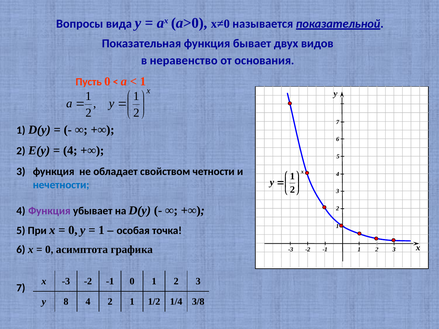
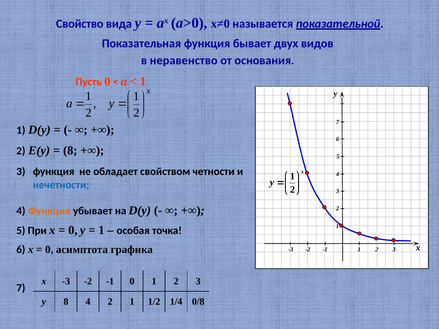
Вопросы: Вопросы -> Свойство (80, 24)
4: 4 -> 8 (70, 151)
Функция colour: purple -> orange (49, 211)
3/8: 3/8 -> 0/8 (198, 302)
